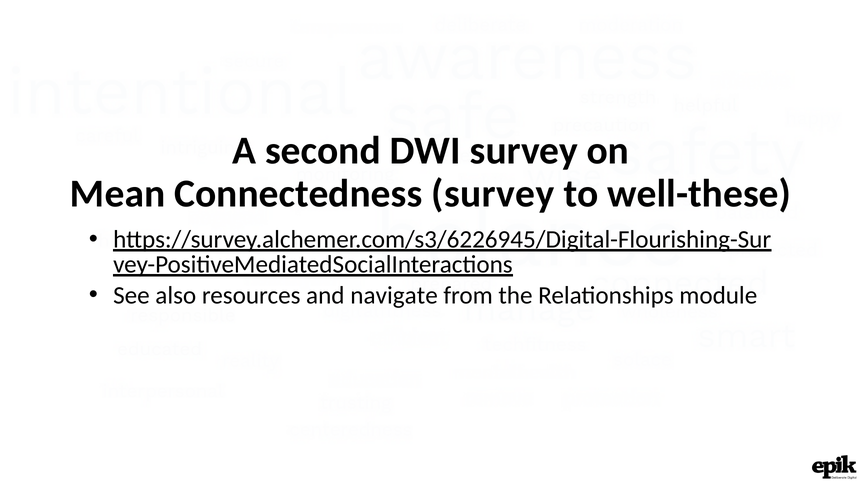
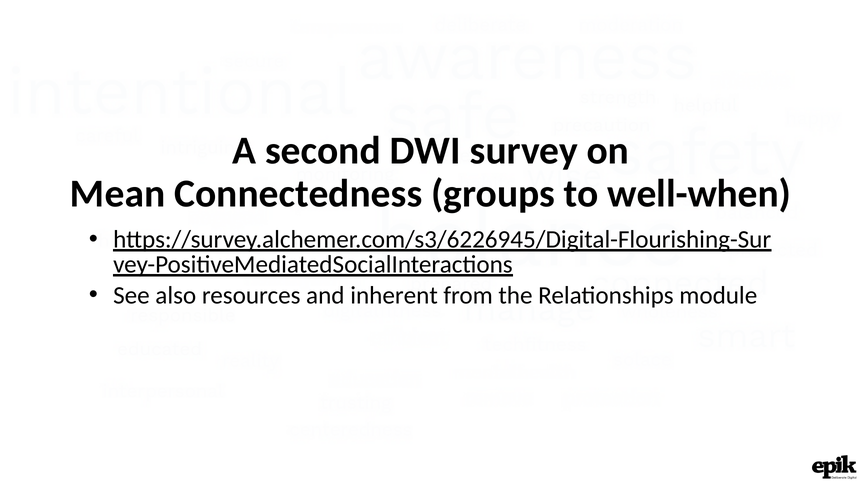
Connectedness survey: survey -> groups (493, 194)
well-these: well-these -> well-when (699, 194)
navigate: navigate -> inherent (394, 296)
